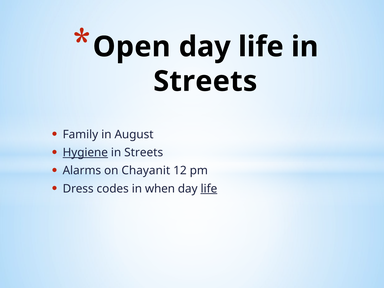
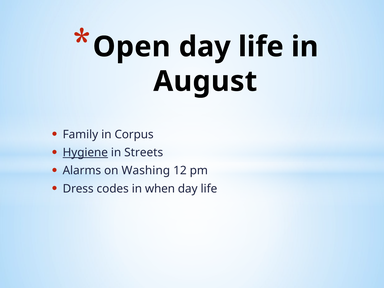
Streets: Streets -> August (205, 81)
August: August -> Corpus (134, 135)
Chayanit: Chayanit -> Washing (146, 171)
life underline: present -> none (209, 189)
